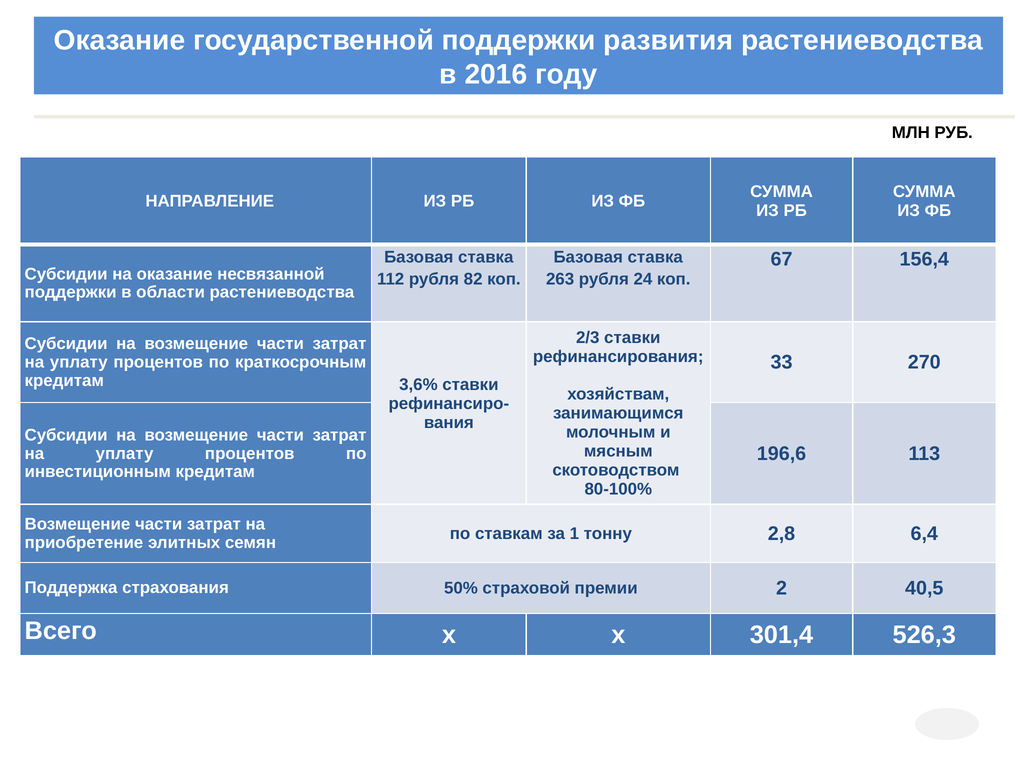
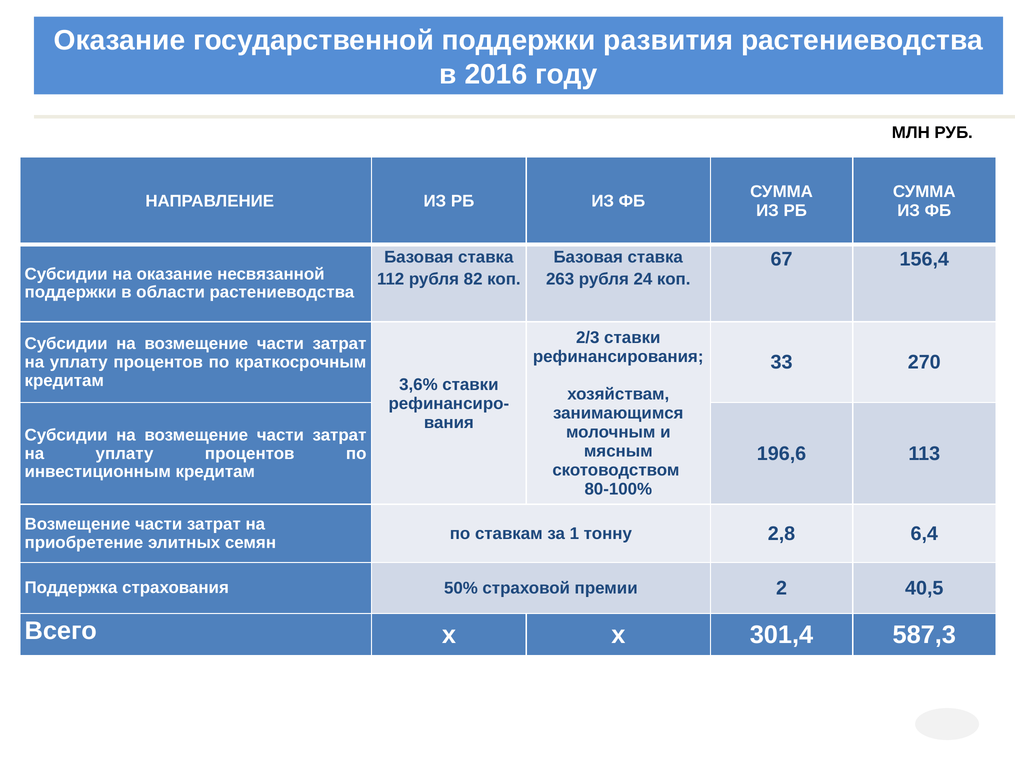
526,3: 526,3 -> 587,3 (924, 635)
